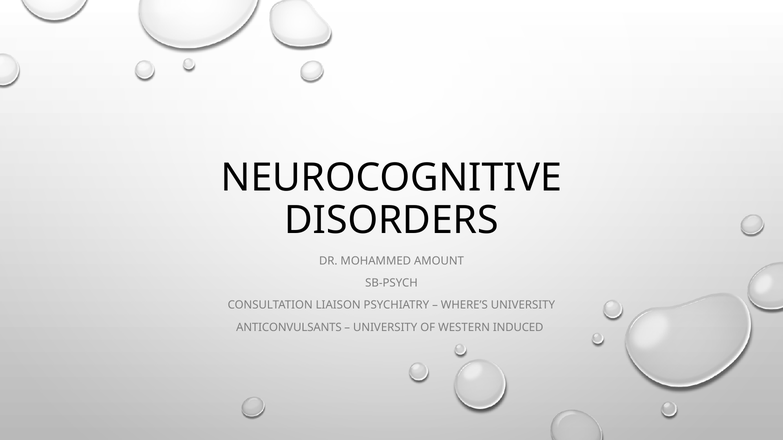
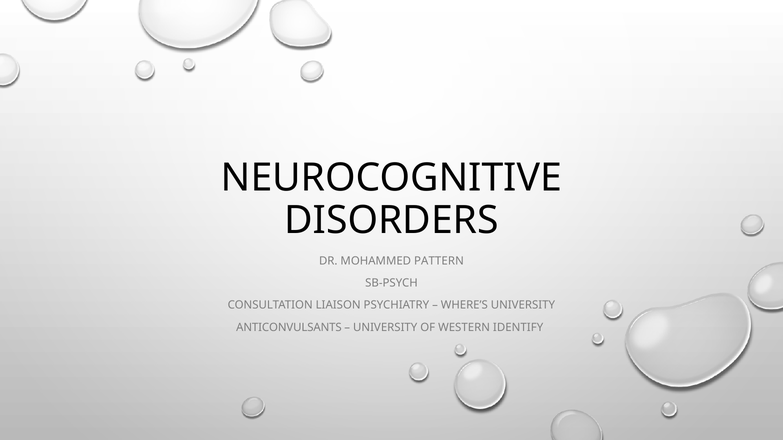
AMOUNT: AMOUNT -> PATTERN (439, 261)
INDUCED: INDUCED -> IDENTIFY (518, 328)
